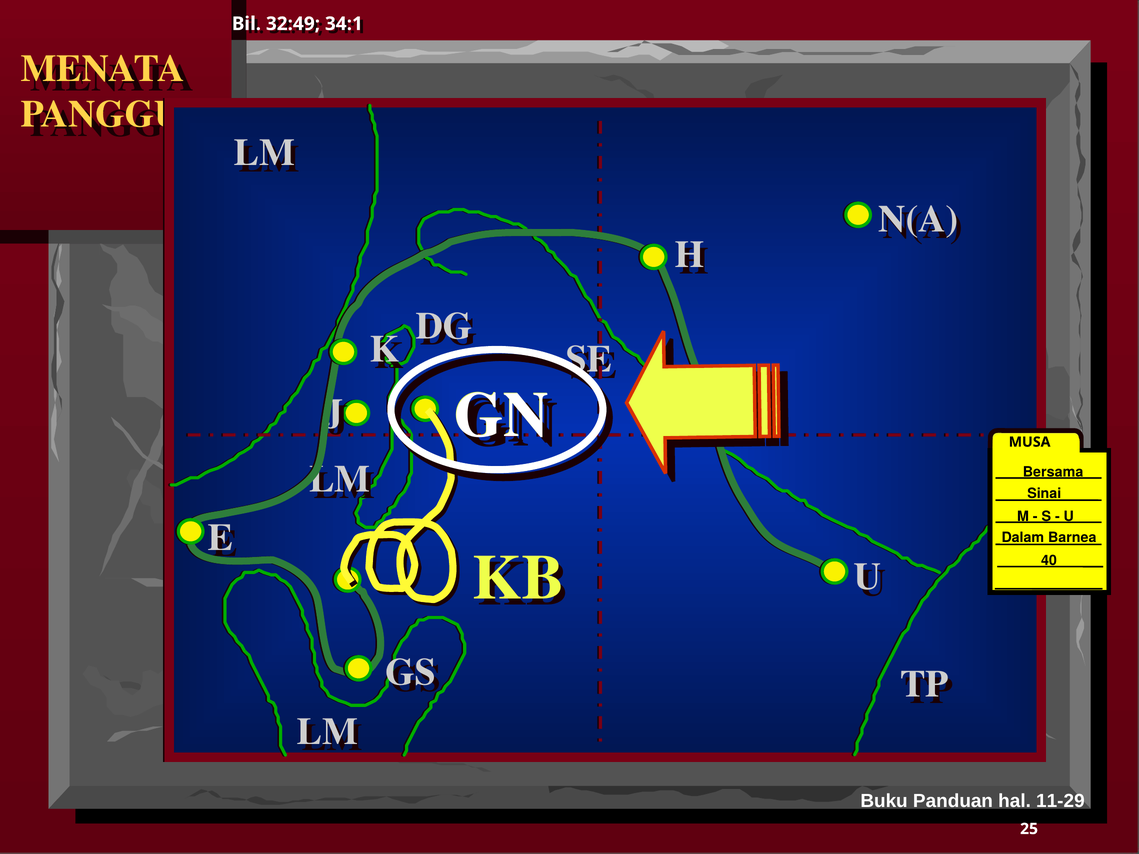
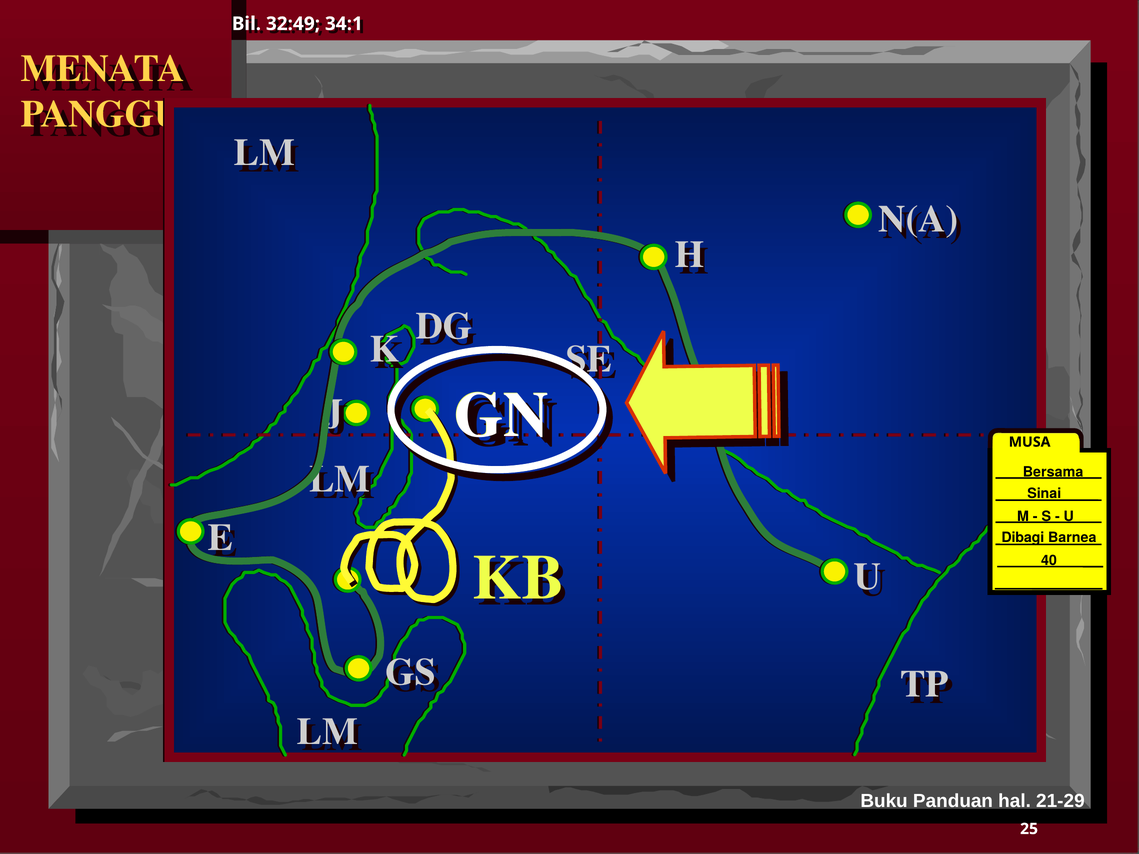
Dalam: Dalam -> Dibagi (1023, 538)
11-29: 11-29 -> 21-29 (1060, 801)
